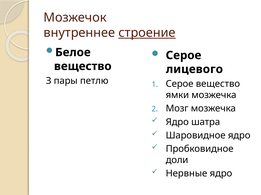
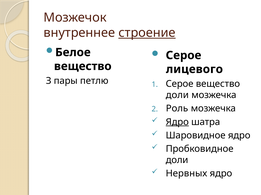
ямки: ямки -> доли (177, 95)
Мозг: Мозг -> Роль (177, 109)
Ядро underline: none -> present (177, 122)
Нервные: Нервные -> Нервных (186, 174)
